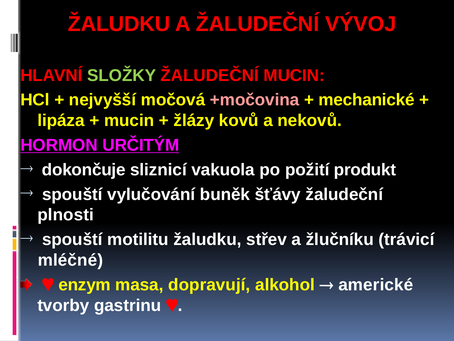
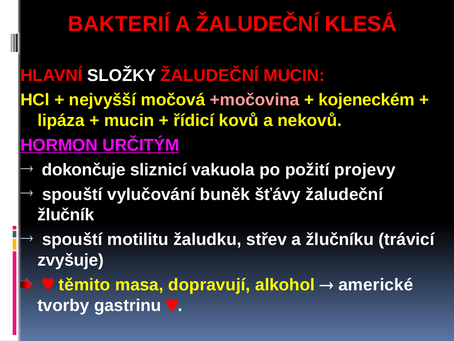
ŽALUDKU: ŽALUDKU -> BAKTERIÍ (119, 24)
VÝVOJ: VÝVOJ -> KLESÁ (361, 24)
SLOŽKY colour: light green -> white (122, 75)
mechanické: mechanické -> kojeneckém (367, 100)
žlázy: žlázy -> řídicí (194, 120)
produkt: produkt -> projevy (365, 170)
plnosti: plnosti -> žlučník (66, 215)
mléčné: mléčné -> zvyšuje (71, 260)
enzym: enzym -> těmito (84, 284)
